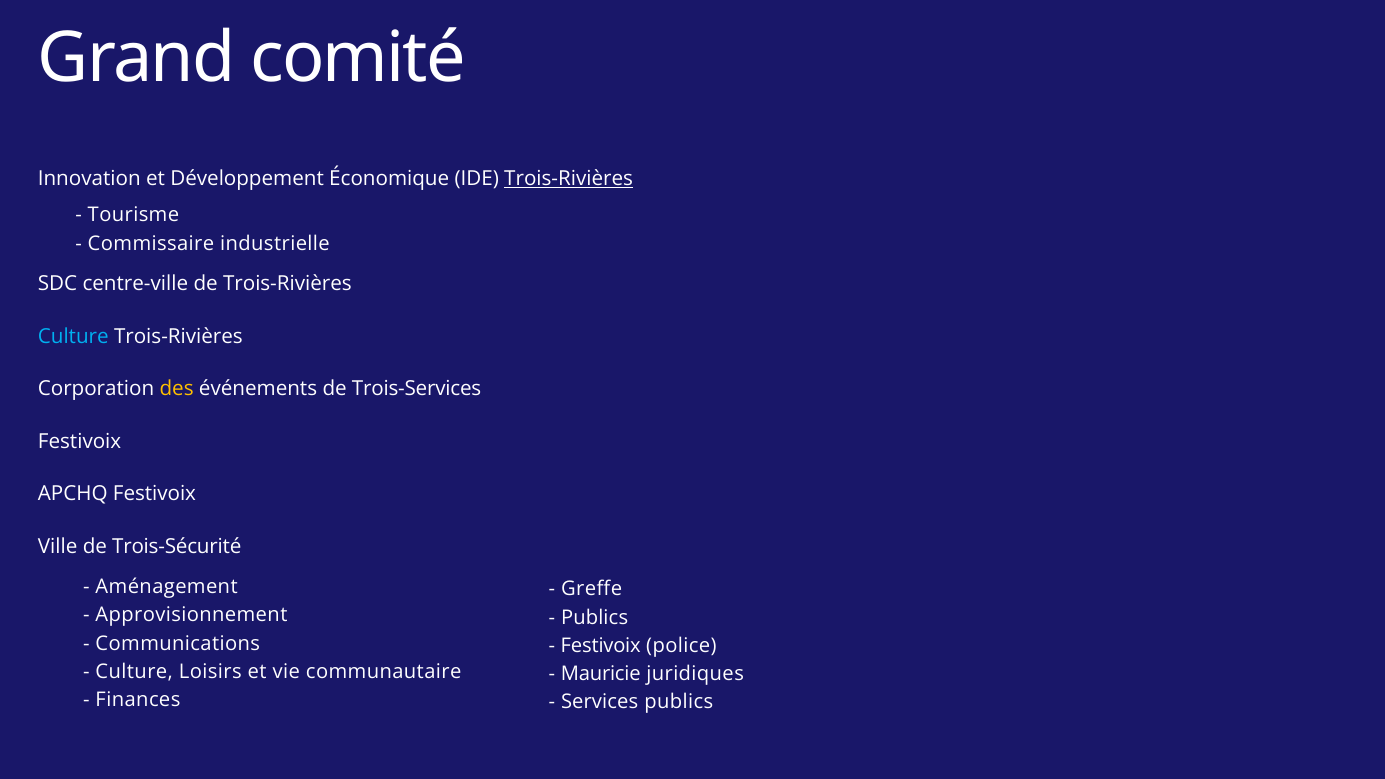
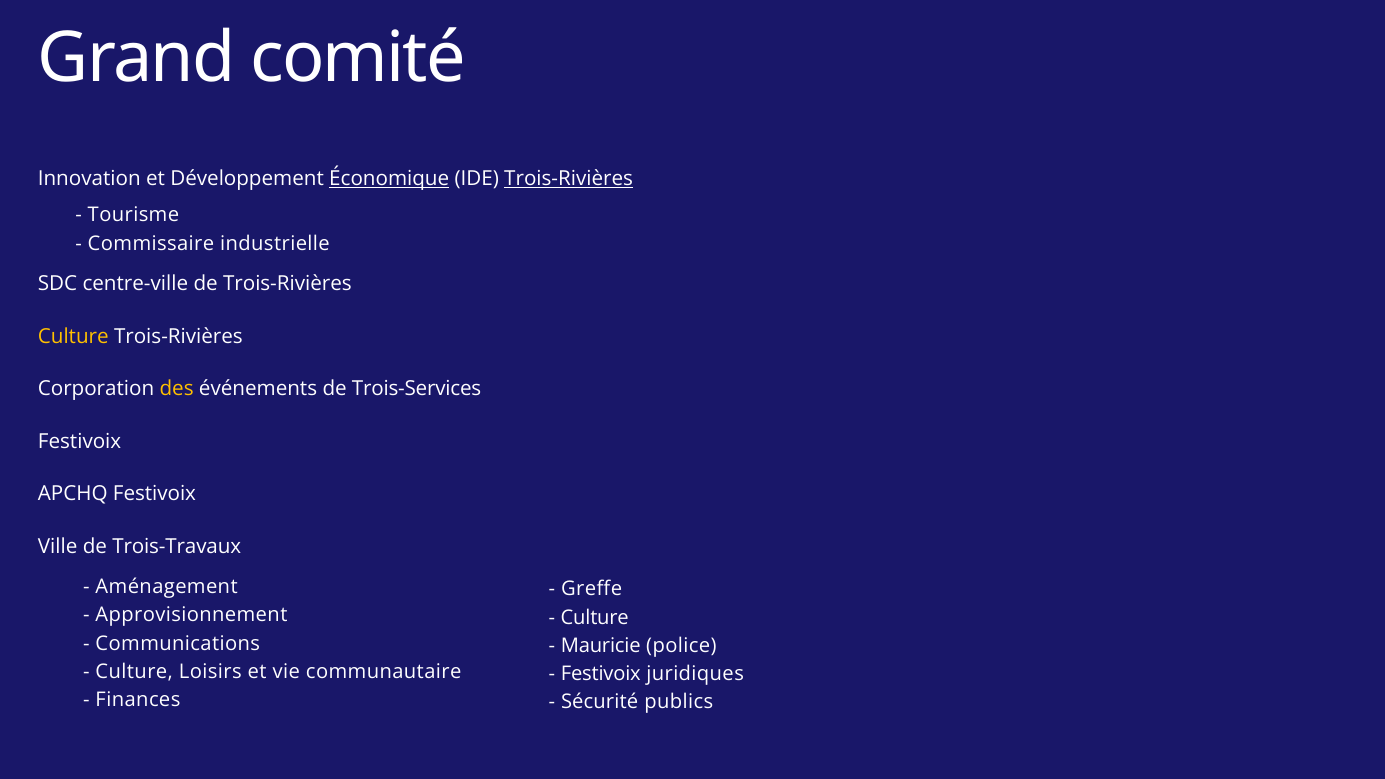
Économique underline: none -> present (389, 179)
Culture colour: light blue -> yellow (73, 337)
Trois-Sécurité: Trois-Sécurité -> Trois-Travaux (177, 547)
Publics: Publics -> Culture (595, 617)
Festivoix: Festivoix -> Mauricie (601, 646)
Mauricie: Mauricie -> Festivoix (601, 674)
Services: Services -> Sécurité (600, 702)
